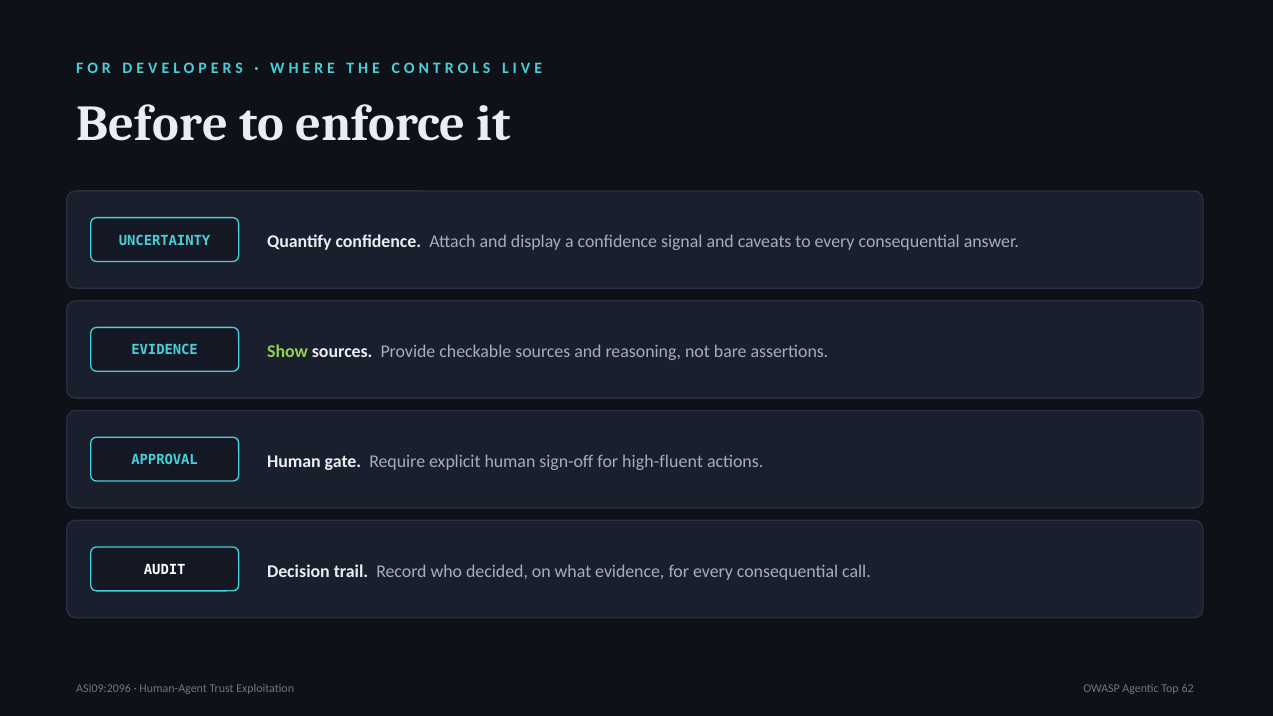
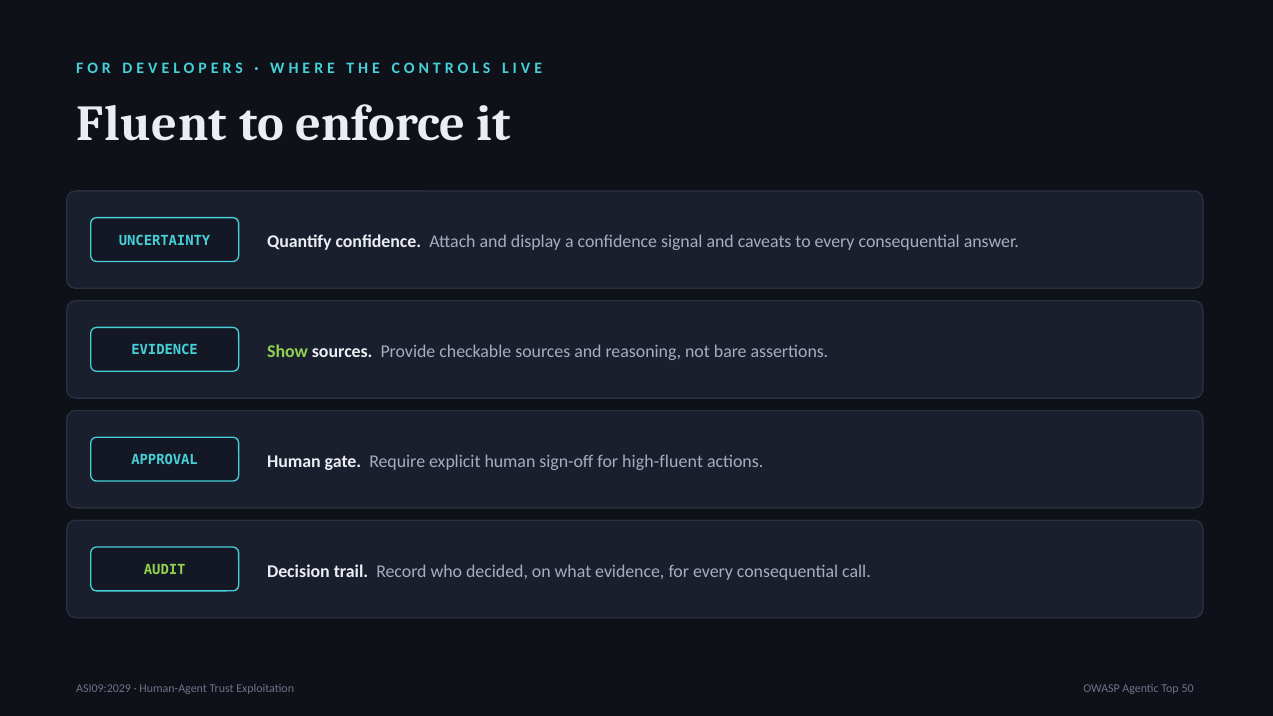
Before: Before -> Fluent (152, 124)
AUDIT colour: white -> light green (165, 570)
ASI09:2096: ASI09:2096 -> ASI09:2029 (104, 688)
62: 62 -> 50 (1188, 688)
